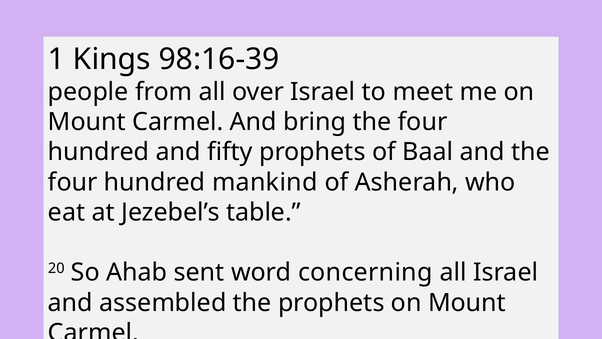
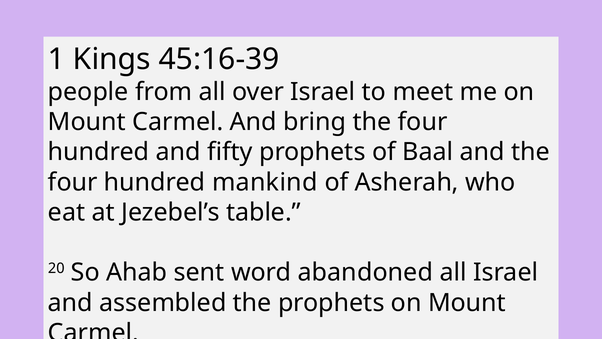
98:16-39: 98:16-39 -> 45:16-39 (219, 59)
concerning: concerning -> abandoned (365, 272)
